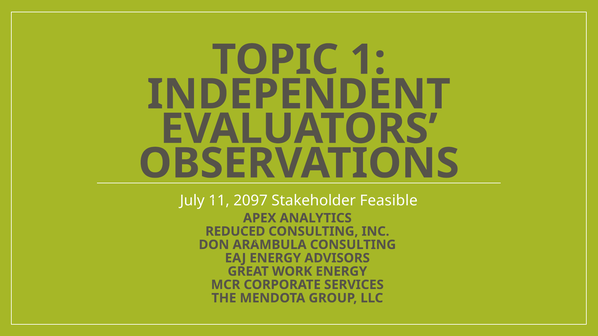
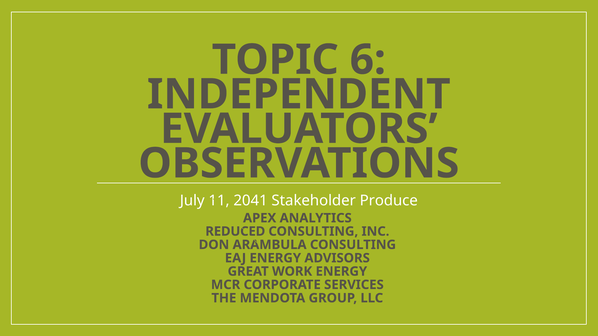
1: 1 -> 6 (368, 60)
2097: 2097 -> 2041 (251, 201)
Feasible: Feasible -> Produce (389, 201)
